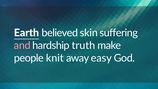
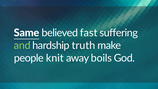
Earth: Earth -> Same (27, 33)
skin: skin -> fast (89, 33)
and colour: pink -> light green (22, 45)
easy: easy -> boils (101, 58)
